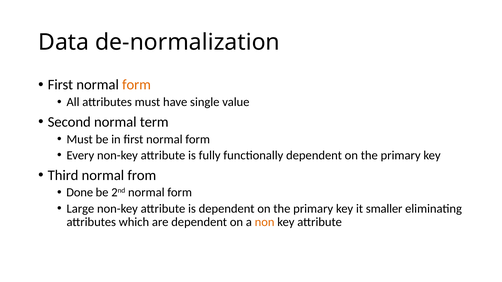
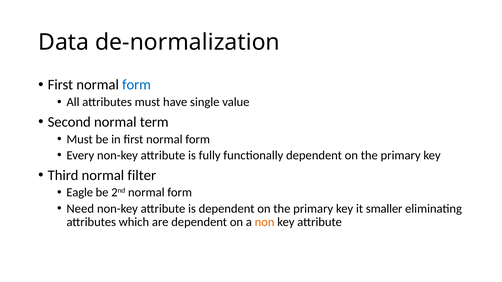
form colour: orange -> blue (137, 85)
from: from -> filter (142, 175)
Done: Done -> Eagle (80, 193)
Large: Large -> Need (80, 209)
